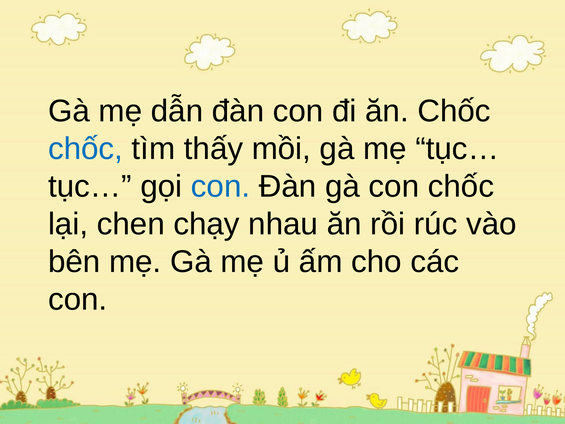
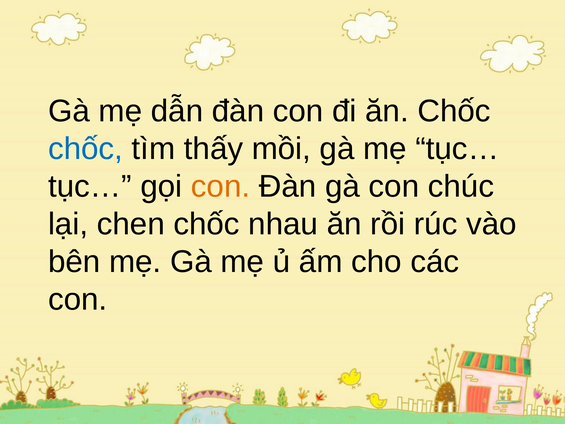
con colour: blue -> orange (221, 186)
con chốc: chốc -> chúc (461, 186)
chen chạy: chạy -> chốc (207, 224)
